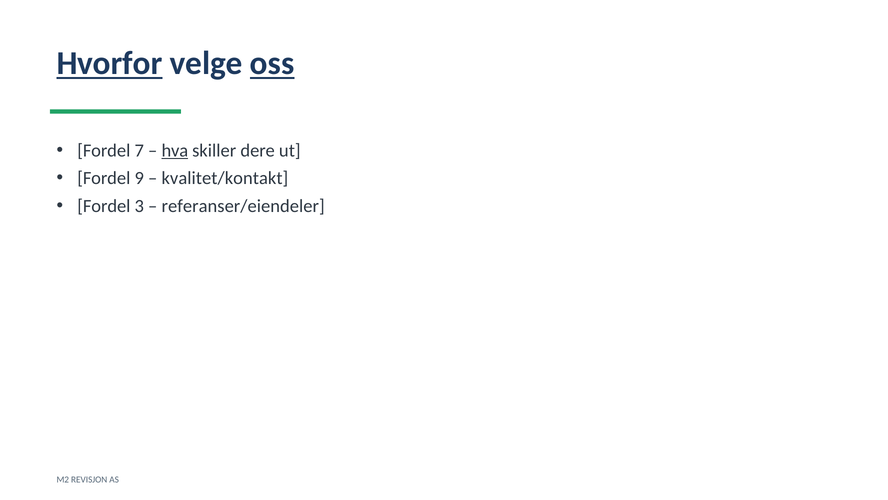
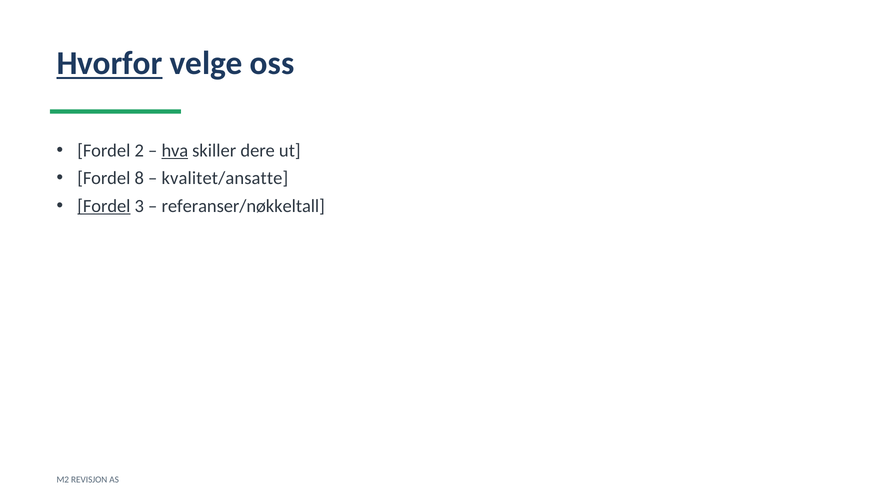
oss underline: present -> none (272, 63)
7: 7 -> 2 (139, 150)
9: 9 -> 8 (139, 178)
kvalitet/kontakt: kvalitet/kontakt -> kvalitet/ansatte (225, 178)
Fordel underline: none -> present (104, 206)
referanser/eiendeler: referanser/eiendeler -> referanser/nøkkeltall (243, 206)
